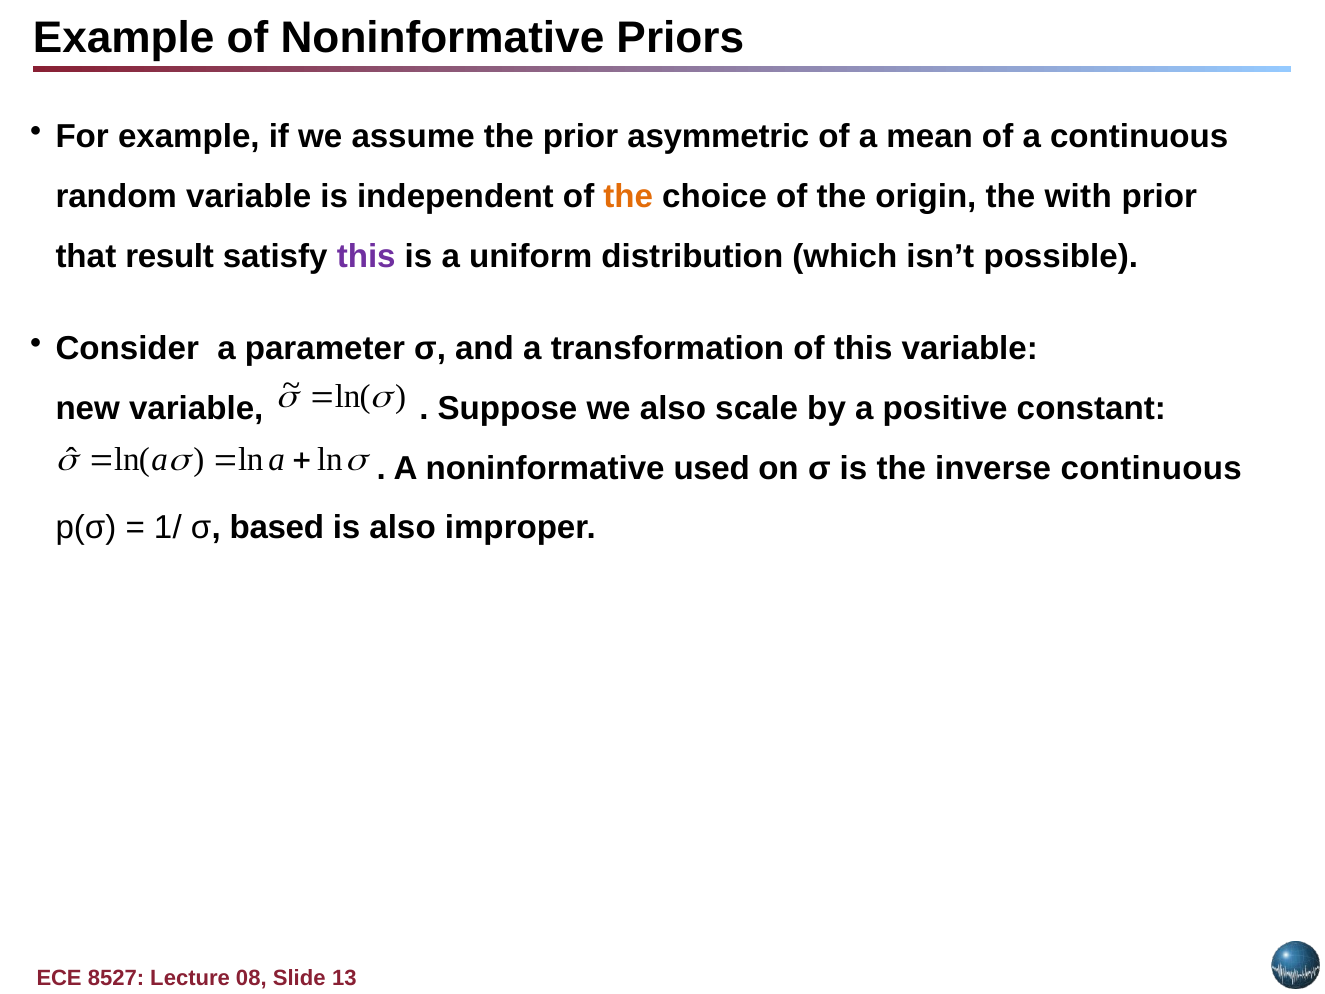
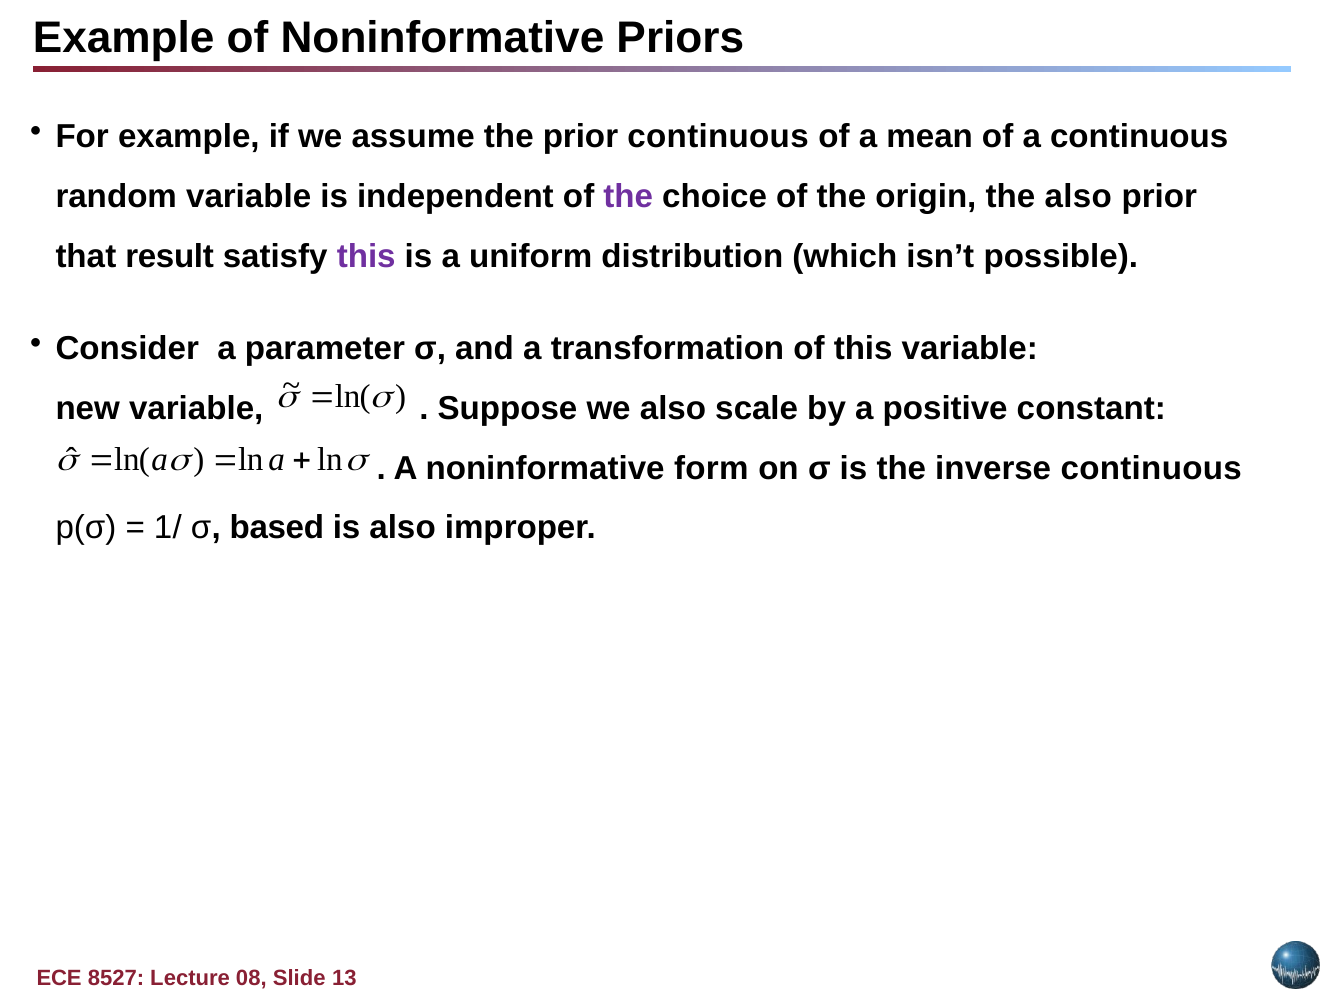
prior asymmetric: asymmetric -> continuous (718, 137)
the colour: orange -> purple (628, 196)
the with: with -> also (1078, 196)
used: used -> form (711, 468)
